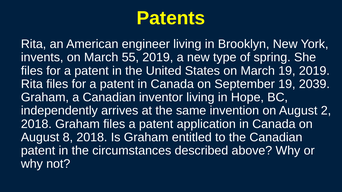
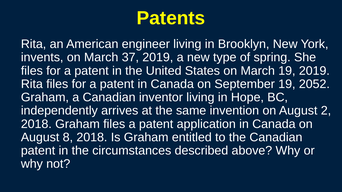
55: 55 -> 37 (130, 58)
2039: 2039 -> 2052 (314, 84)
